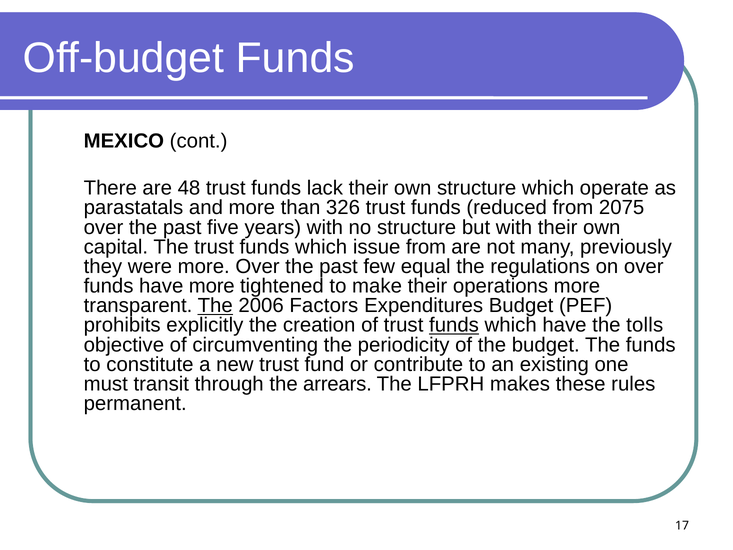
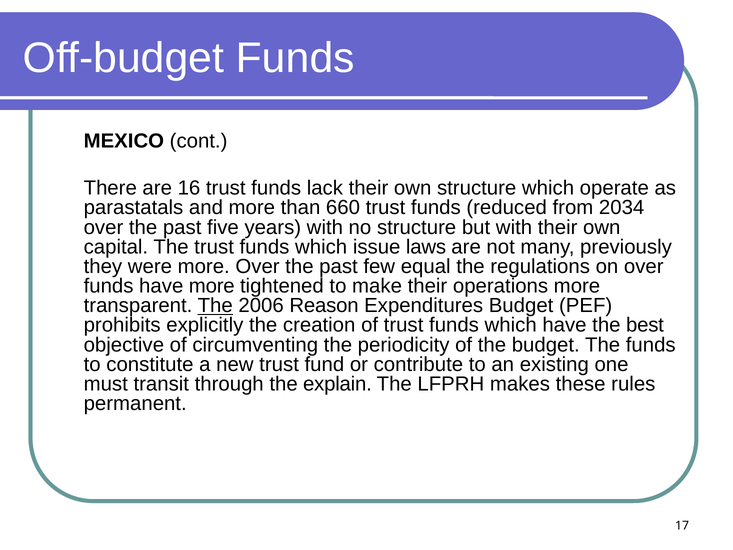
48: 48 -> 16 (189, 188)
326: 326 -> 660 (343, 208)
2075: 2075 -> 2034 (622, 208)
issue from: from -> laws (426, 247)
Factors: Factors -> Reason (324, 305)
funds underline: present -> none (454, 325)
tolls: tolls -> best (645, 325)
arrears: arrears -> explain (337, 384)
